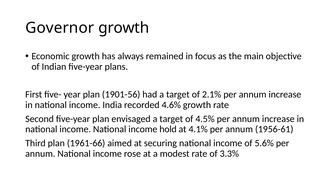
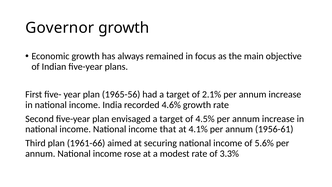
1901-56: 1901-56 -> 1965-56 (121, 94)
hold: hold -> that (168, 129)
